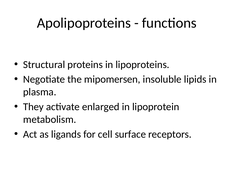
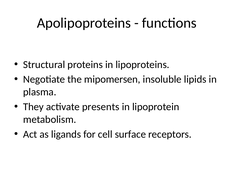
enlarged: enlarged -> presents (101, 107)
